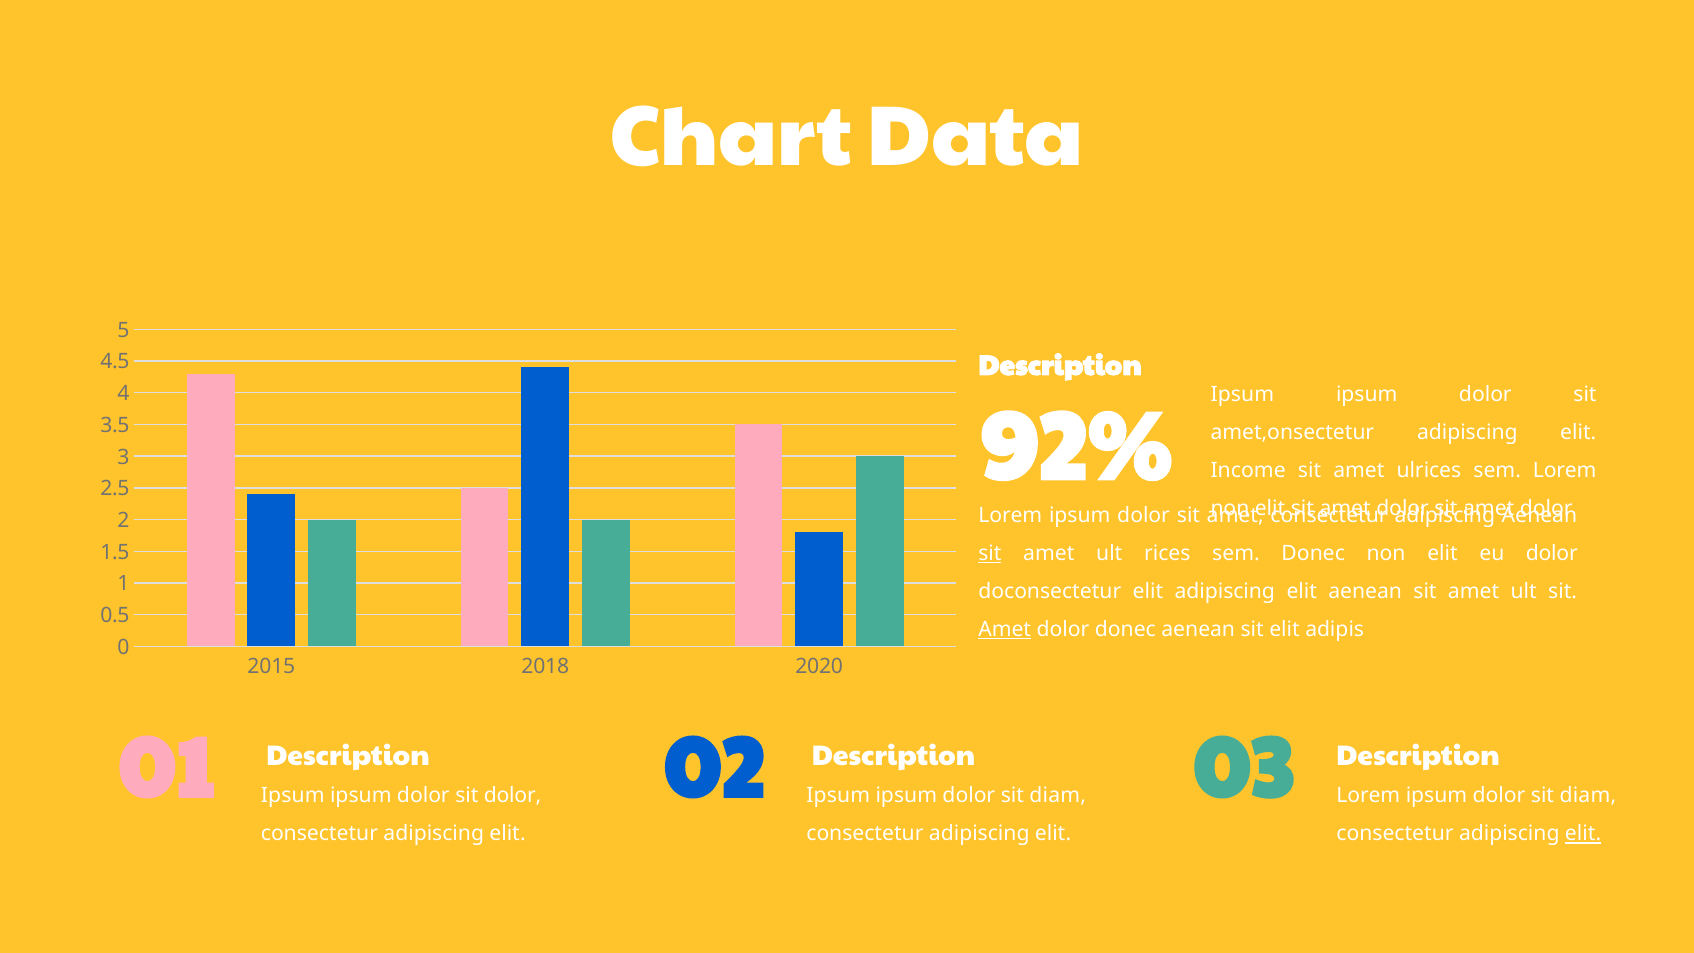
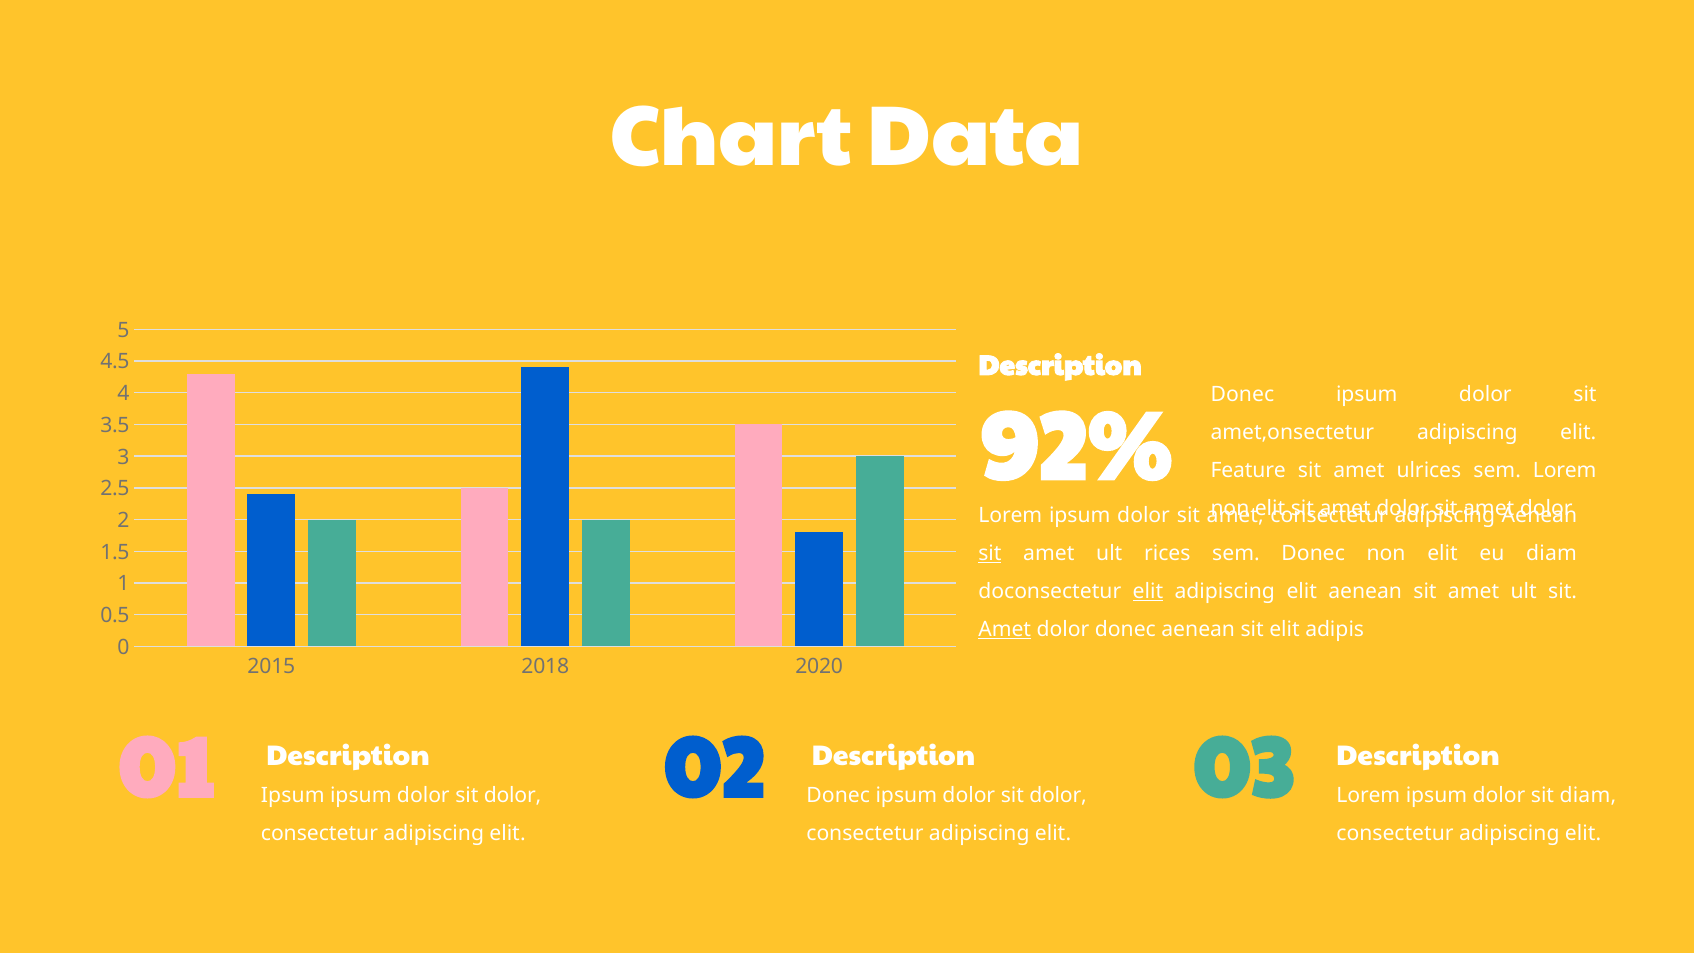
Ipsum: Ipsum -> Donec (1242, 394)
Income: Income -> Feature (1248, 470)
eu dolor: dolor -> diam (1552, 553)
elit underline: none -> present (1148, 591)
02 Ipsum: Ipsum -> Donec (838, 796)
diam: diam -> dolor (1058, 796)
elit underline: present -> none (1583, 834)
